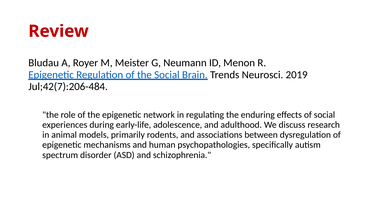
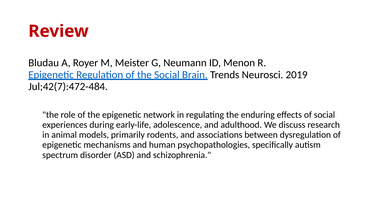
Jul;42(7):206-484: Jul;42(7):206-484 -> Jul;42(7):472-484 (68, 87)
